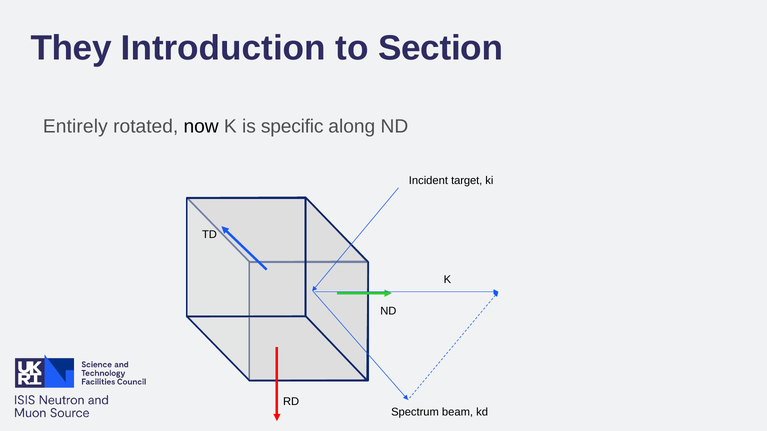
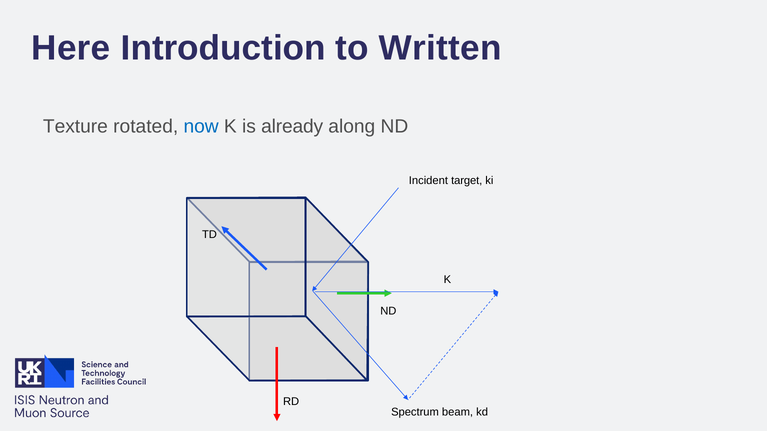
They: They -> Here (71, 48)
Section: Section -> Written (440, 48)
Entirely: Entirely -> Texture (75, 126)
now colour: black -> blue (201, 126)
specific: specific -> already (292, 126)
